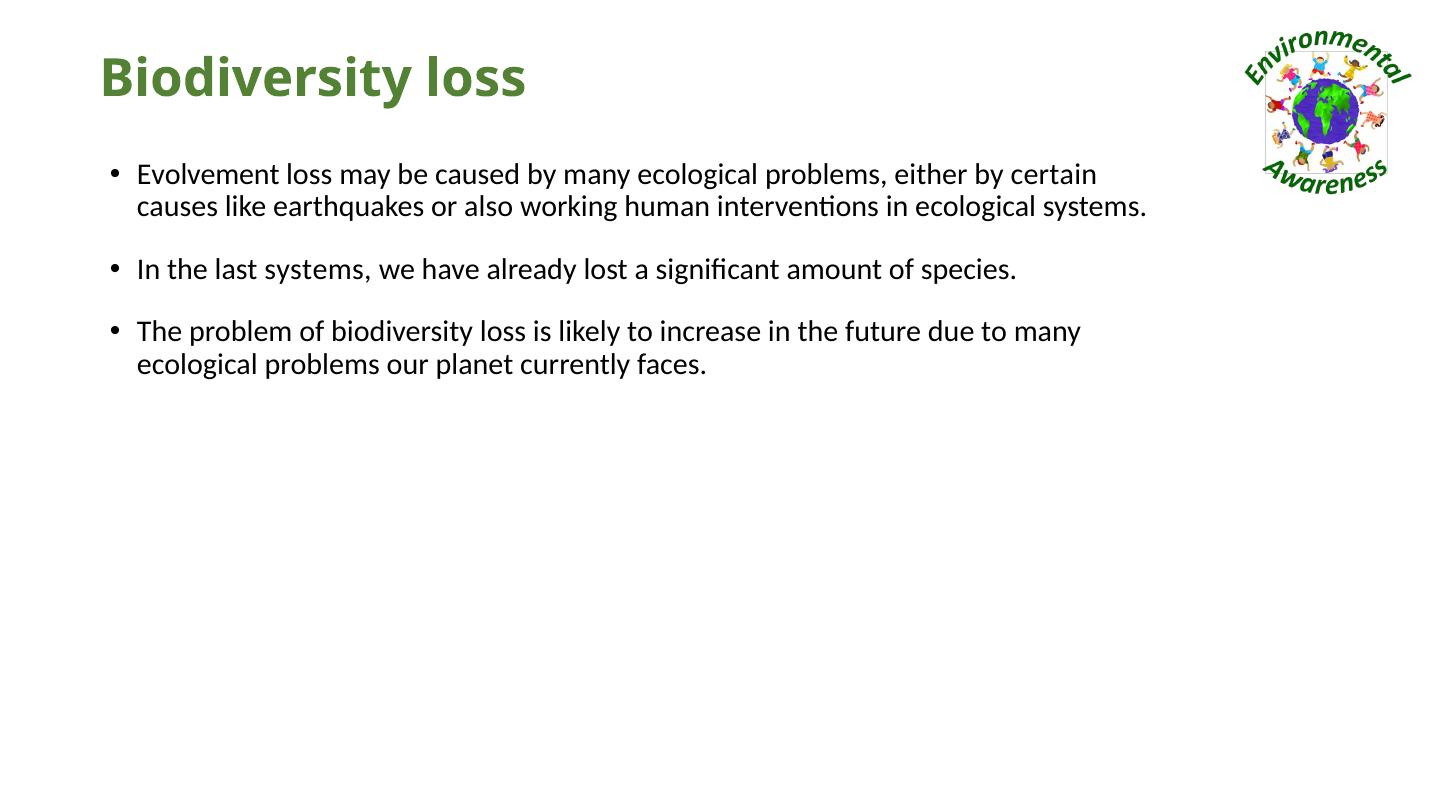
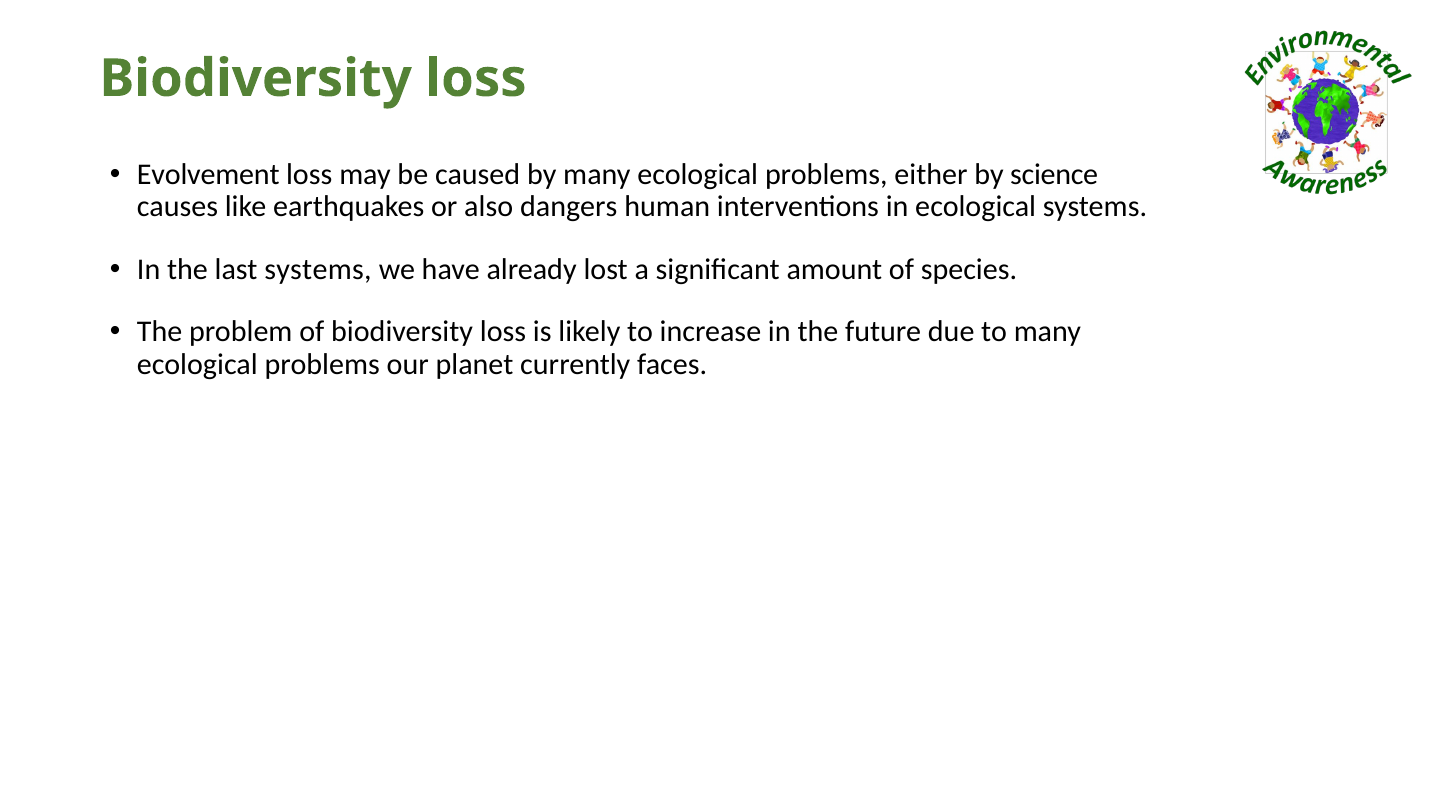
certain: certain -> science (1054, 174)
working: working -> dangers (569, 207)
